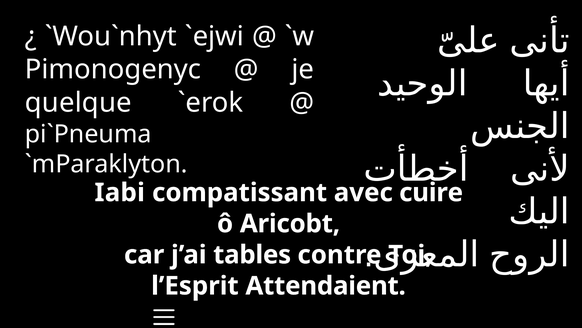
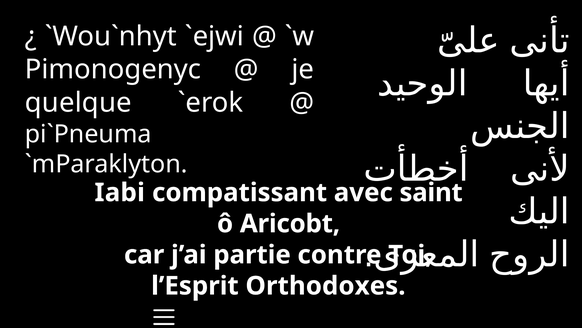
cuire: cuire -> saint (431, 192)
tables: tables -> partie (252, 254)
Attendaient: Attendaient -> Orthodoxes (325, 285)
